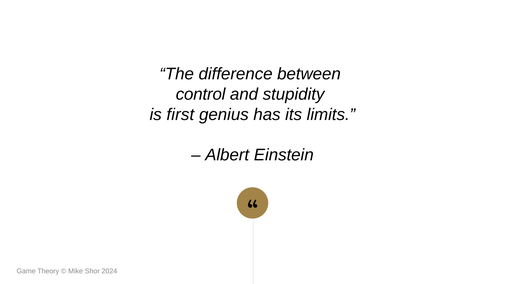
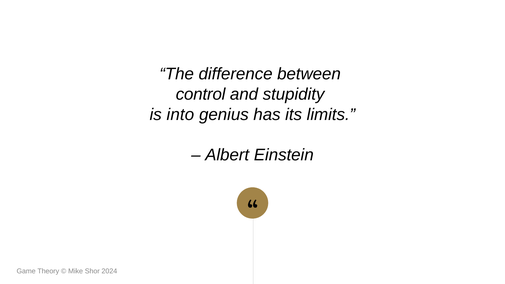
first: first -> into (180, 115)
